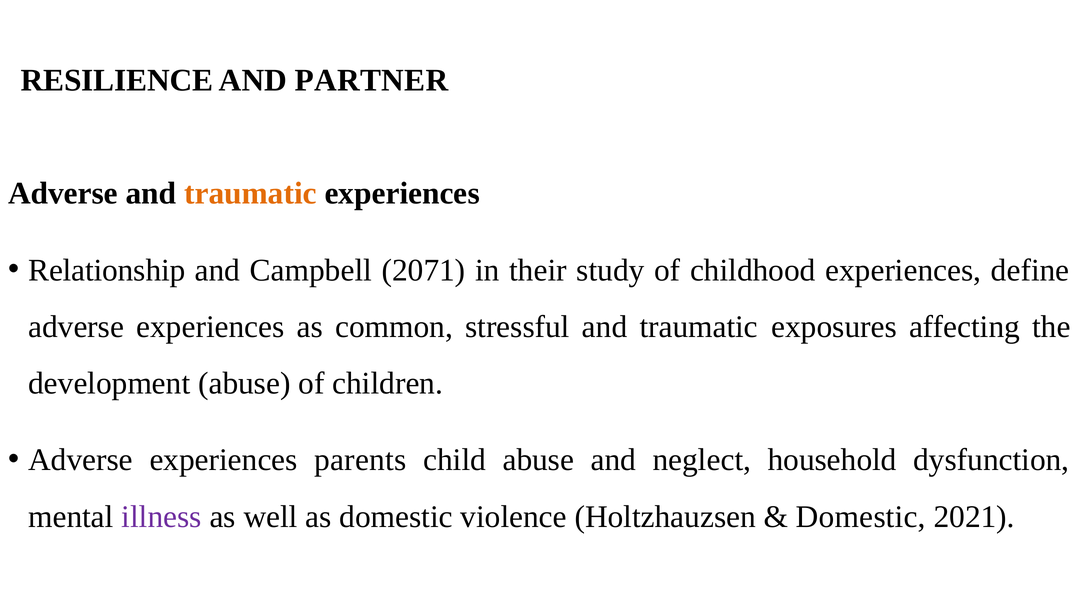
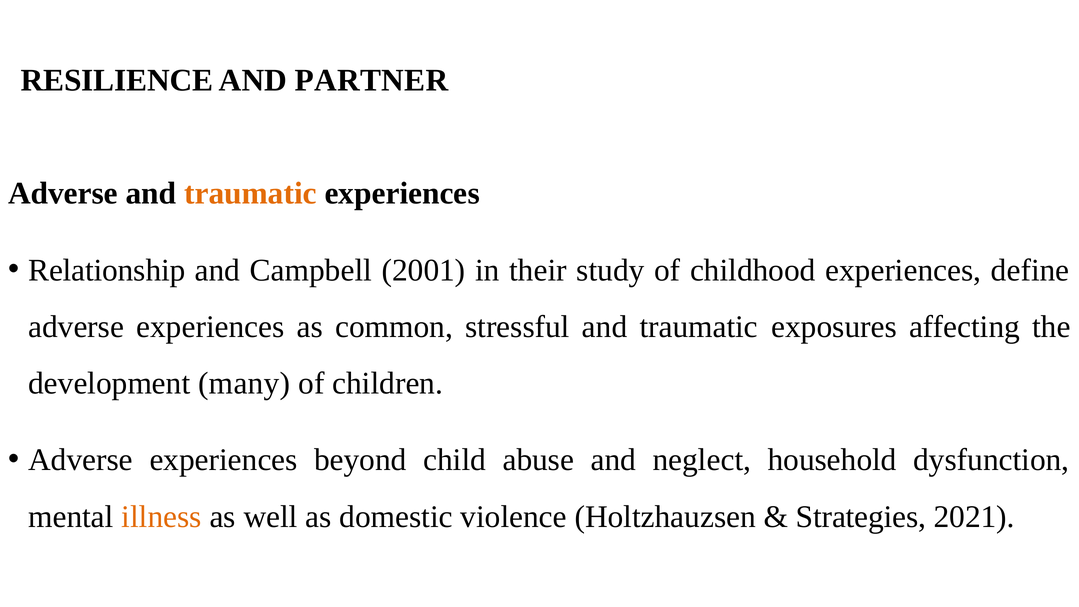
2071: 2071 -> 2001 (424, 270)
development abuse: abuse -> many (244, 383)
parents: parents -> beyond (360, 460)
illness colour: purple -> orange (162, 517)
Domestic: Domestic -> Strategies (861, 517)
